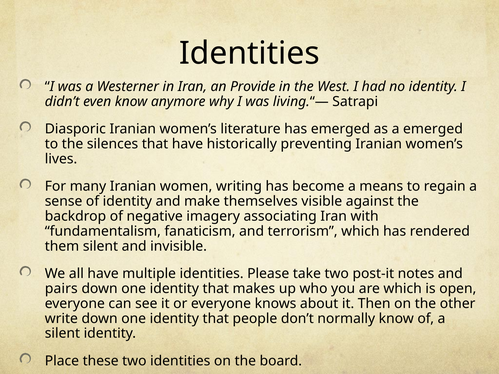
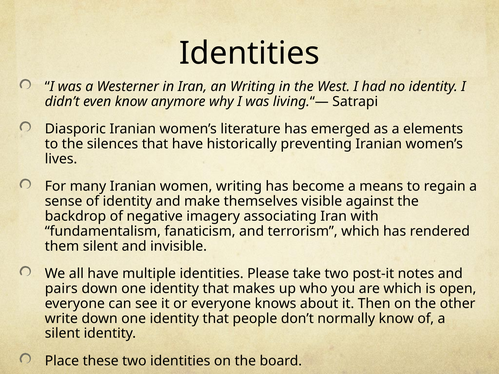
an Provide: Provide -> Writing (253, 87)
a emerged: emerged -> elements (433, 129)
